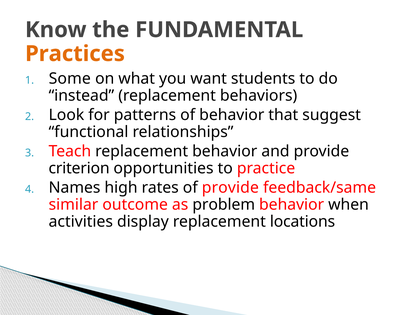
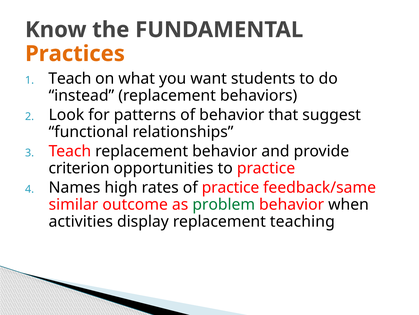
Some: Some -> Teach (70, 78)
of provide: provide -> practice (231, 187)
problem colour: black -> green (224, 204)
locations: locations -> teaching (302, 221)
